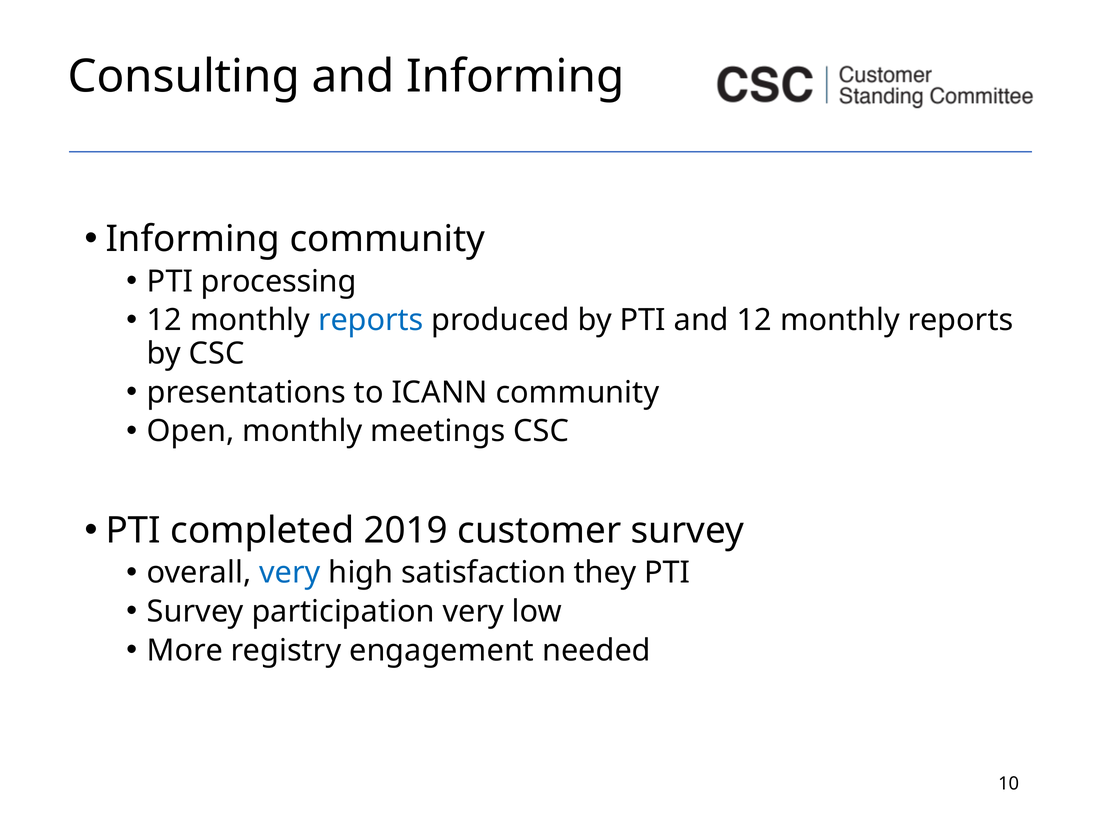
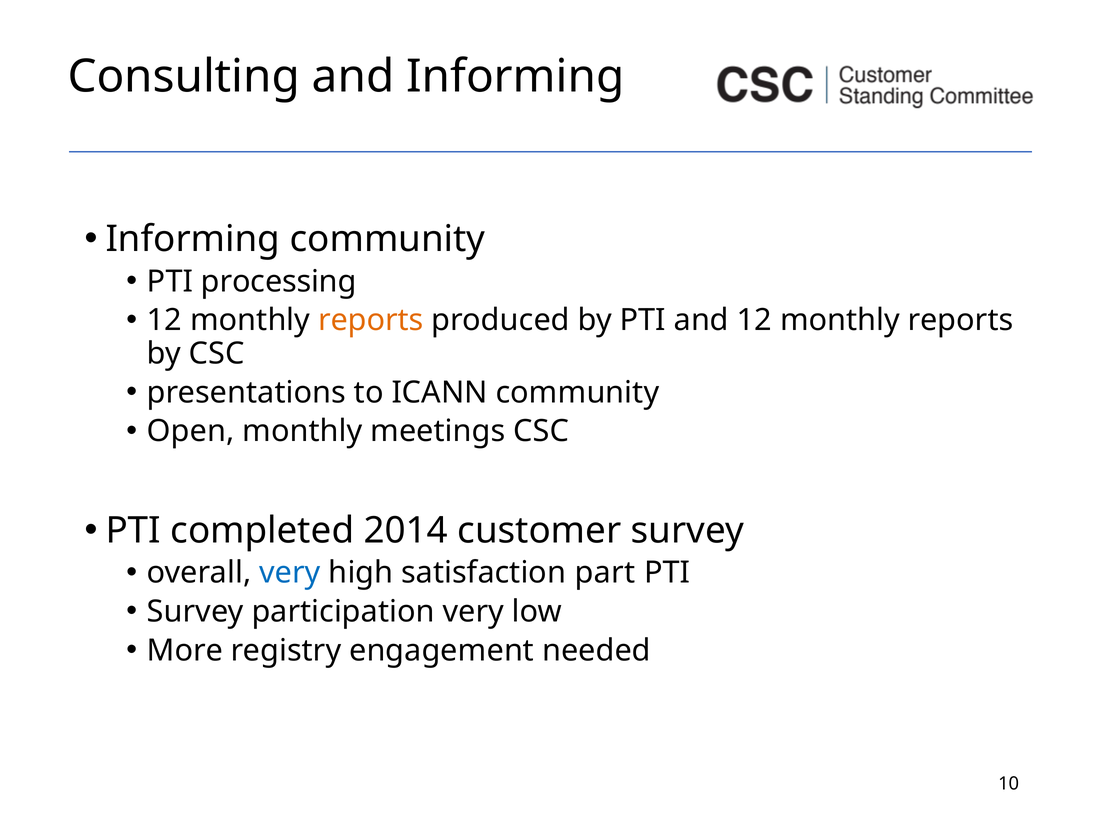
reports colour: blue -> orange (371, 320)
2019: 2019 -> 2014 (406, 530)
they: they -> part (605, 573)
